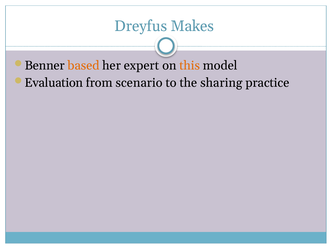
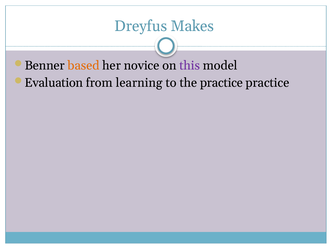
expert: expert -> novice (142, 65)
this colour: orange -> purple (190, 65)
scenario: scenario -> learning (139, 83)
the sharing: sharing -> practice (221, 83)
